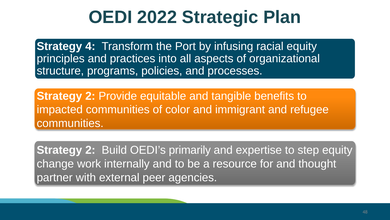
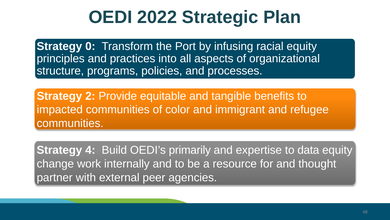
4: 4 -> 0 (90, 46)
2: 2 -> 4 (90, 150)
step: step -> data (308, 150)
